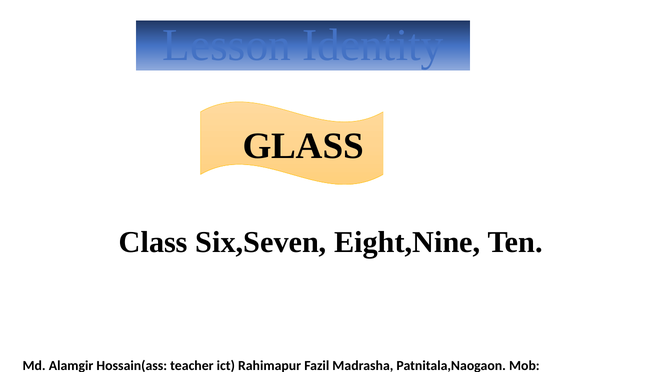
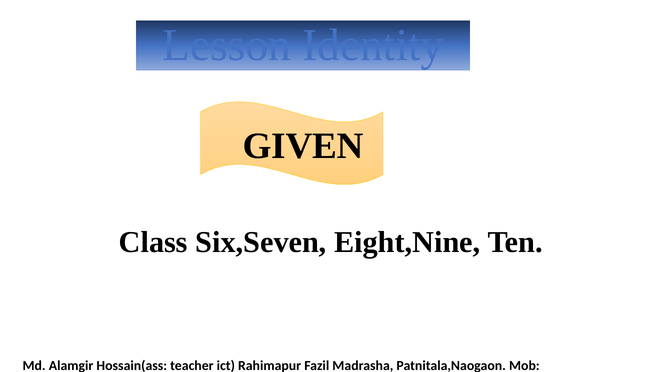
GLASS: GLASS -> GIVEN (303, 146)
